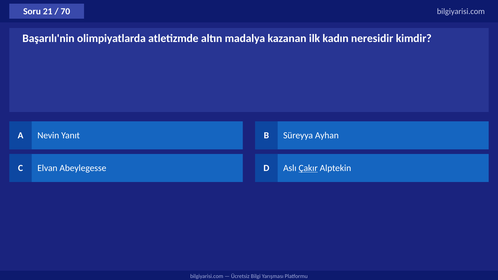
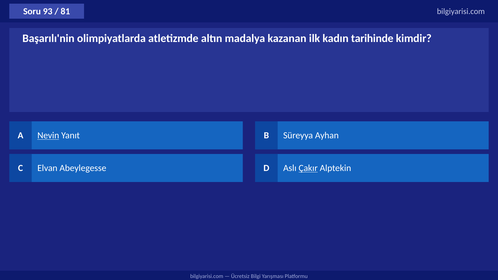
21: 21 -> 93 (48, 11)
70: 70 -> 81 (65, 11)
neresidir: neresidir -> tarihinde (372, 38)
Nevin underline: none -> present (48, 136)
